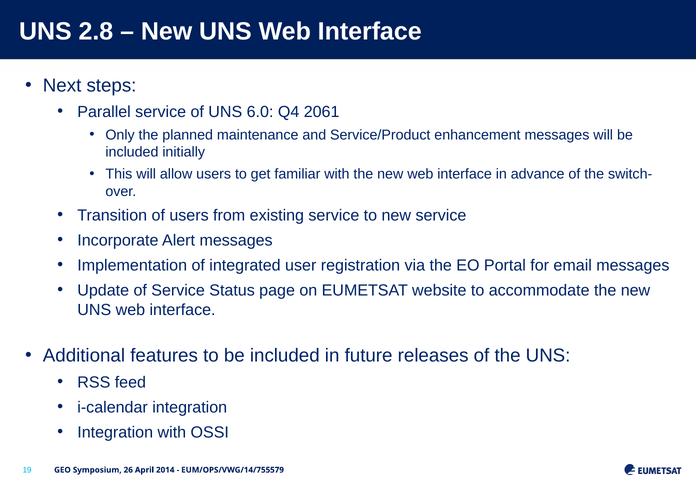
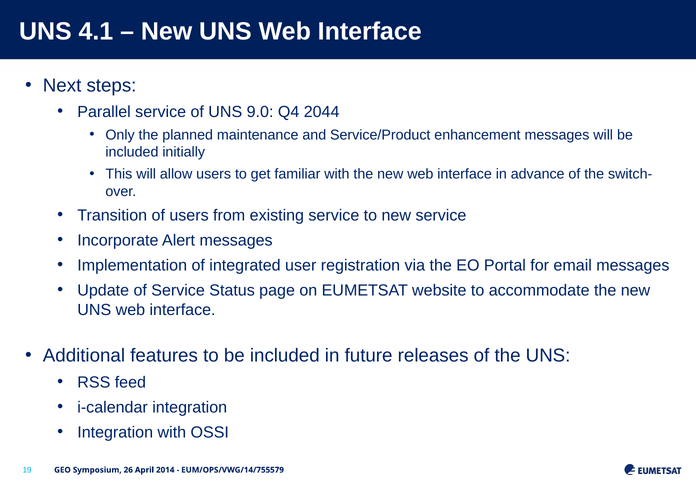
2.8: 2.8 -> 4.1 (96, 32)
6.0: 6.0 -> 9.0 (260, 112)
2061: 2061 -> 2044 (322, 112)
